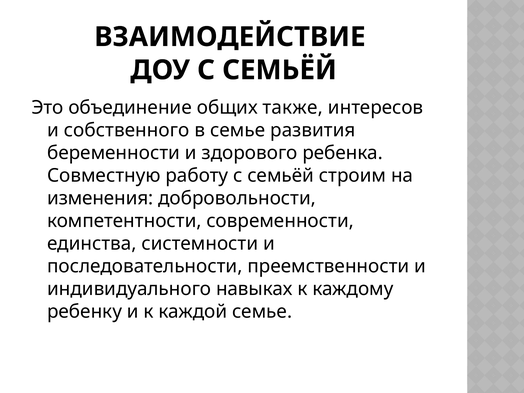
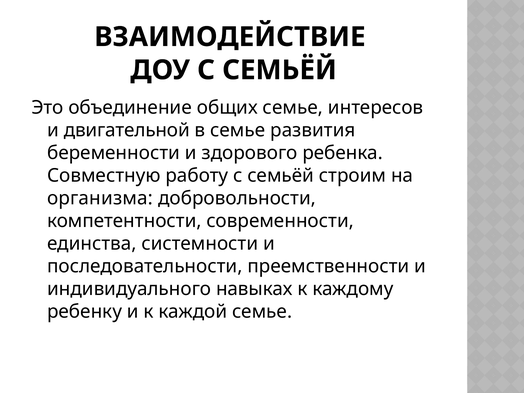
общих также: также -> семье (293, 107)
собственного: собственного -> двигательной (127, 130)
изменения: изменения -> организма (100, 198)
